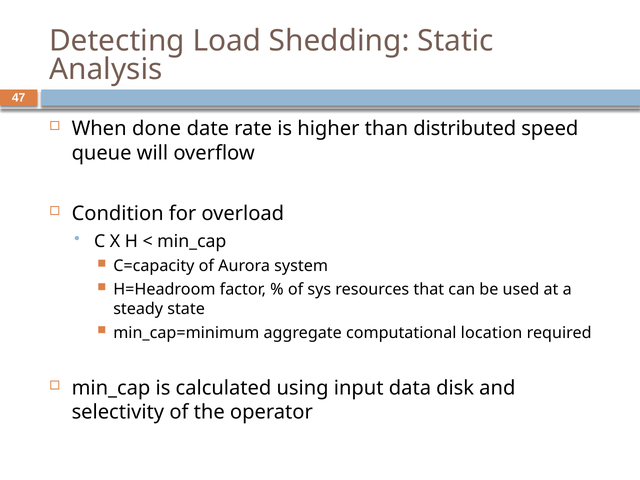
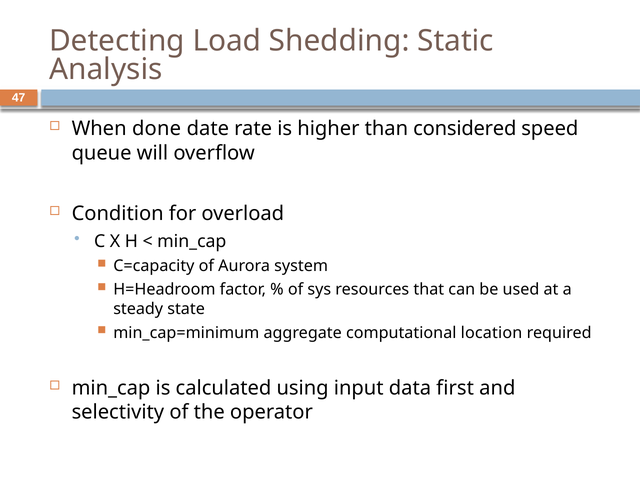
distributed: distributed -> considered (465, 129)
disk: disk -> first (455, 388)
